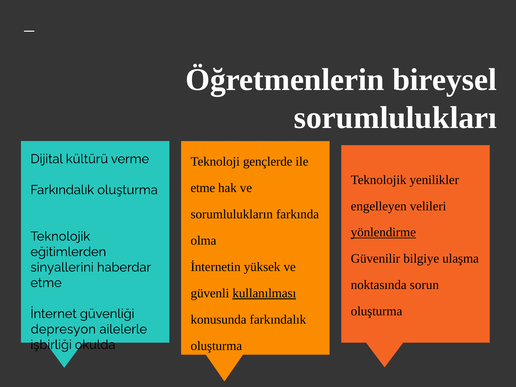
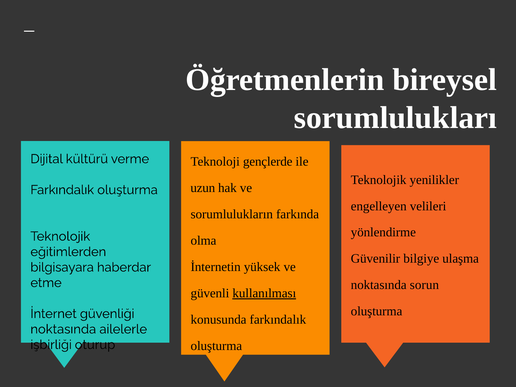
etme: etme -> uzun (203, 188)
yönlendirme underline: present -> none (383, 232)
sinyallerini: sinyallerini -> bilgisayara (62, 267)
depresyon: depresyon -> noktasında (63, 329)
okulda: okulda -> oturup (95, 345)
